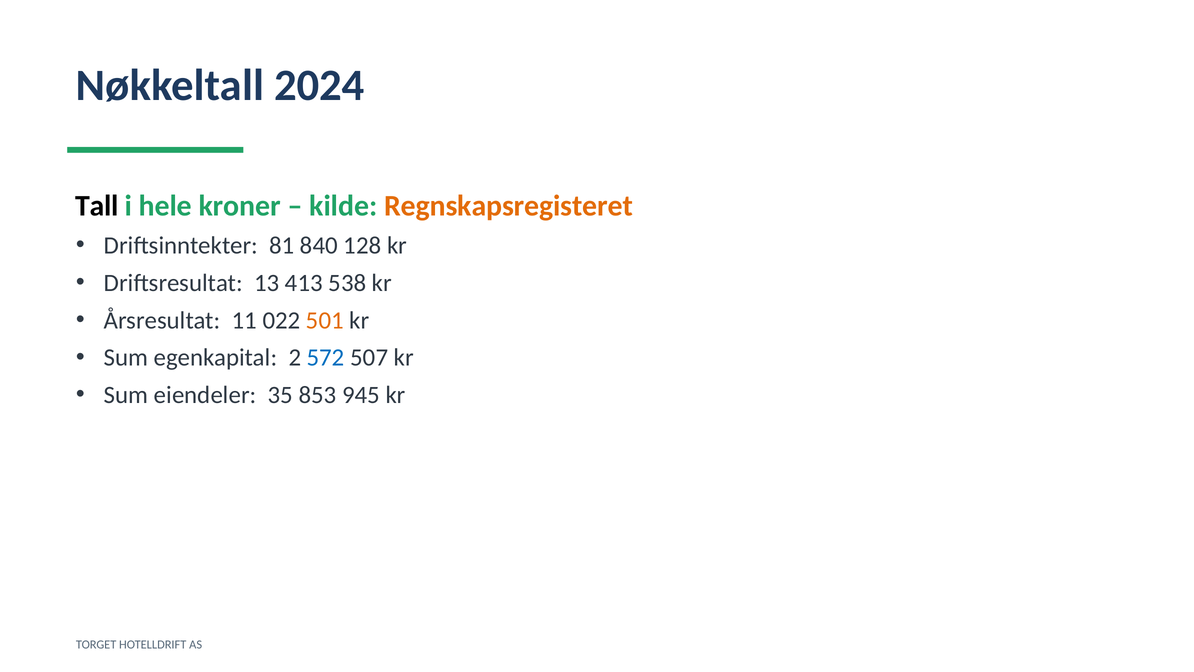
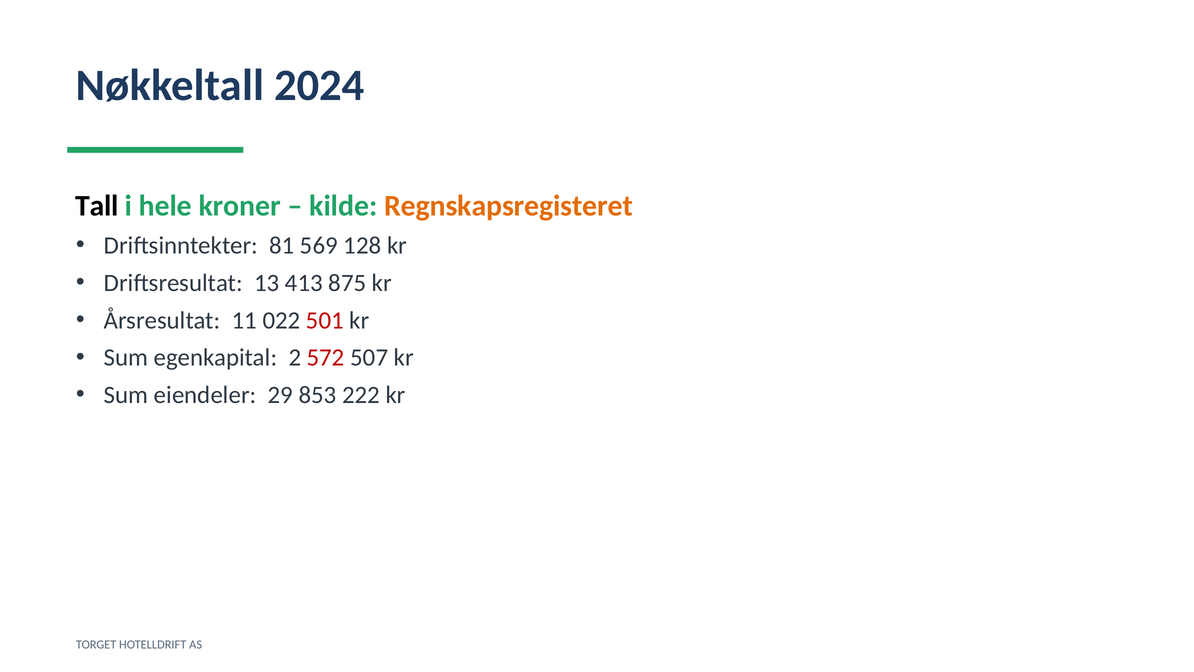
840: 840 -> 569 (319, 246)
538: 538 -> 875 (347, 283)
501 colour: orange -> red (325, 320)
572 colour: blue -> red (326, 358)
35: 35 -> 29 (280, 395)
945: 945 -> 222 (361, 395)
